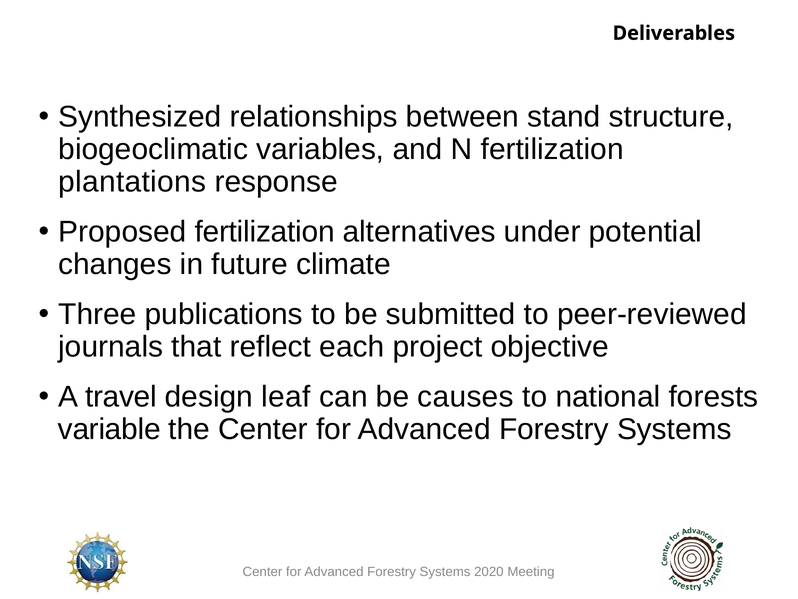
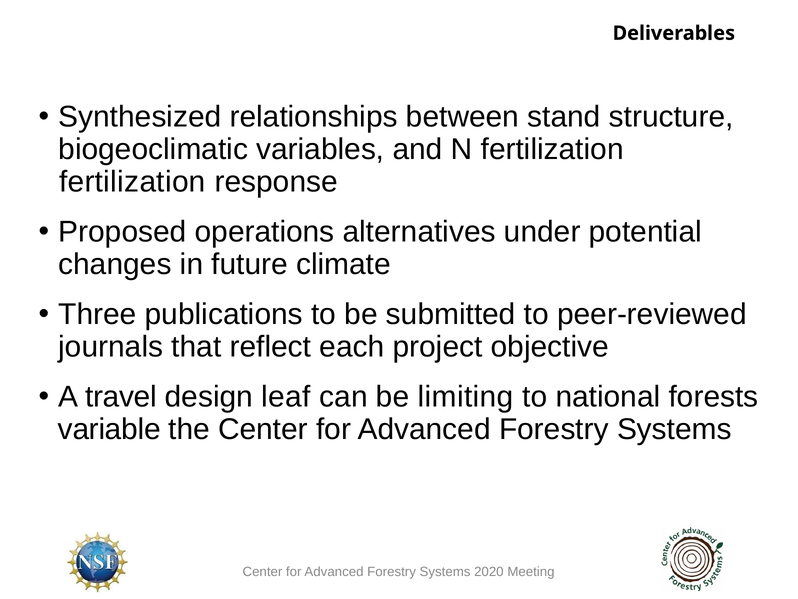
plantations: plantations -> fertilization (132, 182)
Proposed fertilization: fertilization -> operations (265, 232)
causes: causes -> limiting (466, 397)
